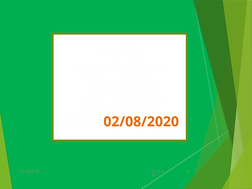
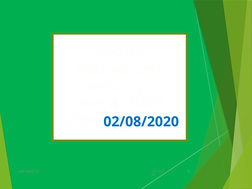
02/08/2020 colour: orange -> blue (141, 122)
